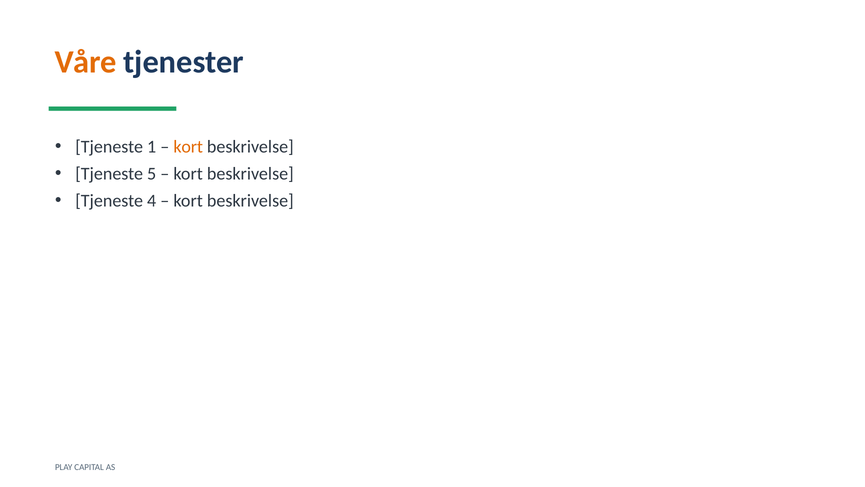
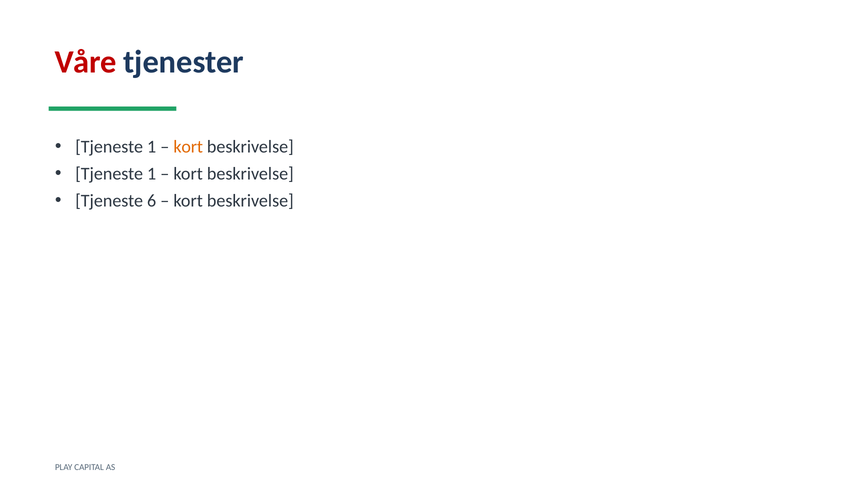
Våre colour: orange -> red (86, 62)
5: 5 -> 1 (152, 174)
4: 4 -> 6 (152, 201)
